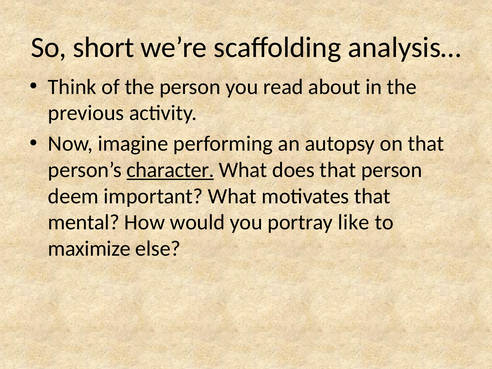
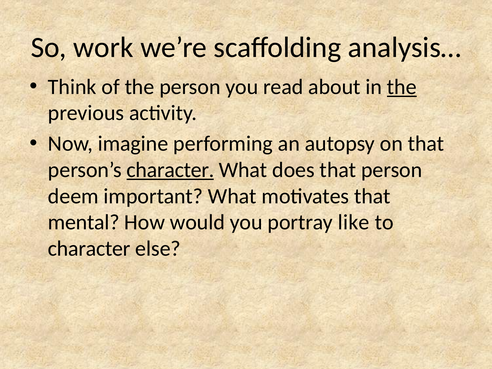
short: short -> work (103, 48)
the underline: none -> present (402, 87)
maximize: maximize -> character (89, 249)
